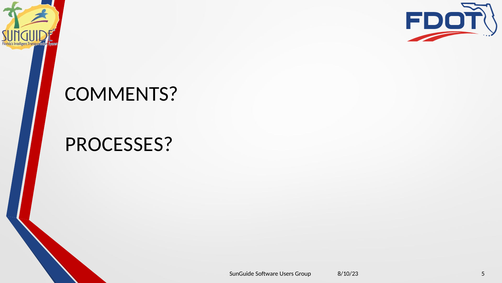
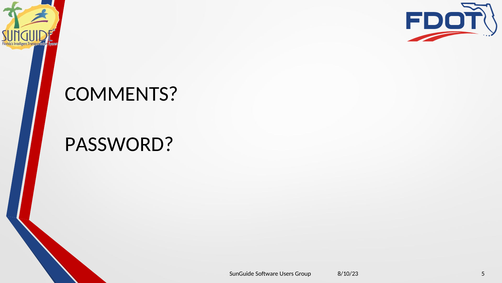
PROCESSES: PROCESSES -> PASSWORD (119, 144)
